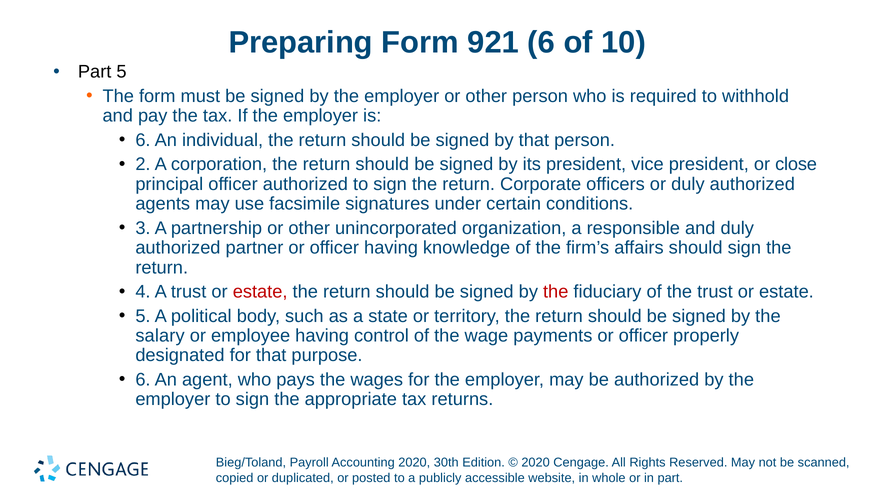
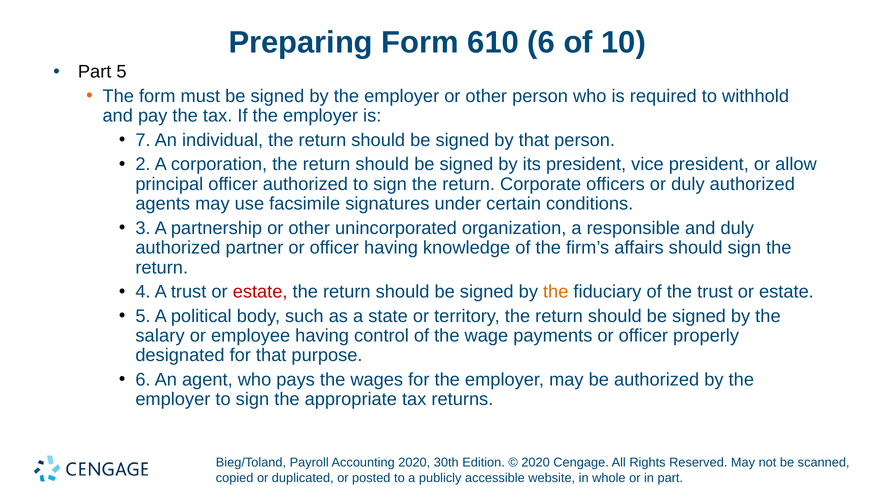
921: 921 -> 610 (493, 43)
6: 6 -> 7 (143, 140)
close: close -> allow (796, 164)
the colour: red -> orange (556, 292)
